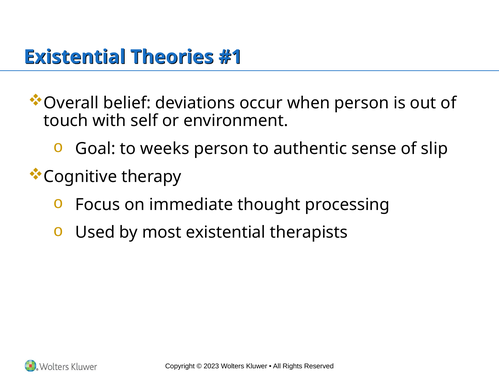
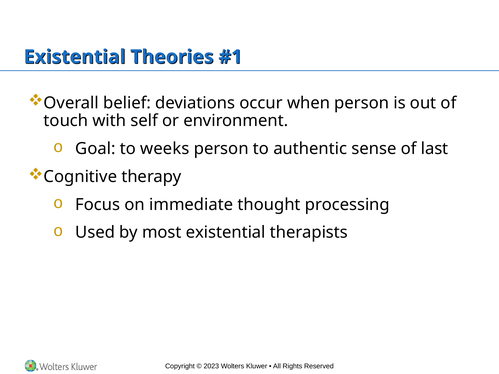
slip: slip -> last (435, 149)
